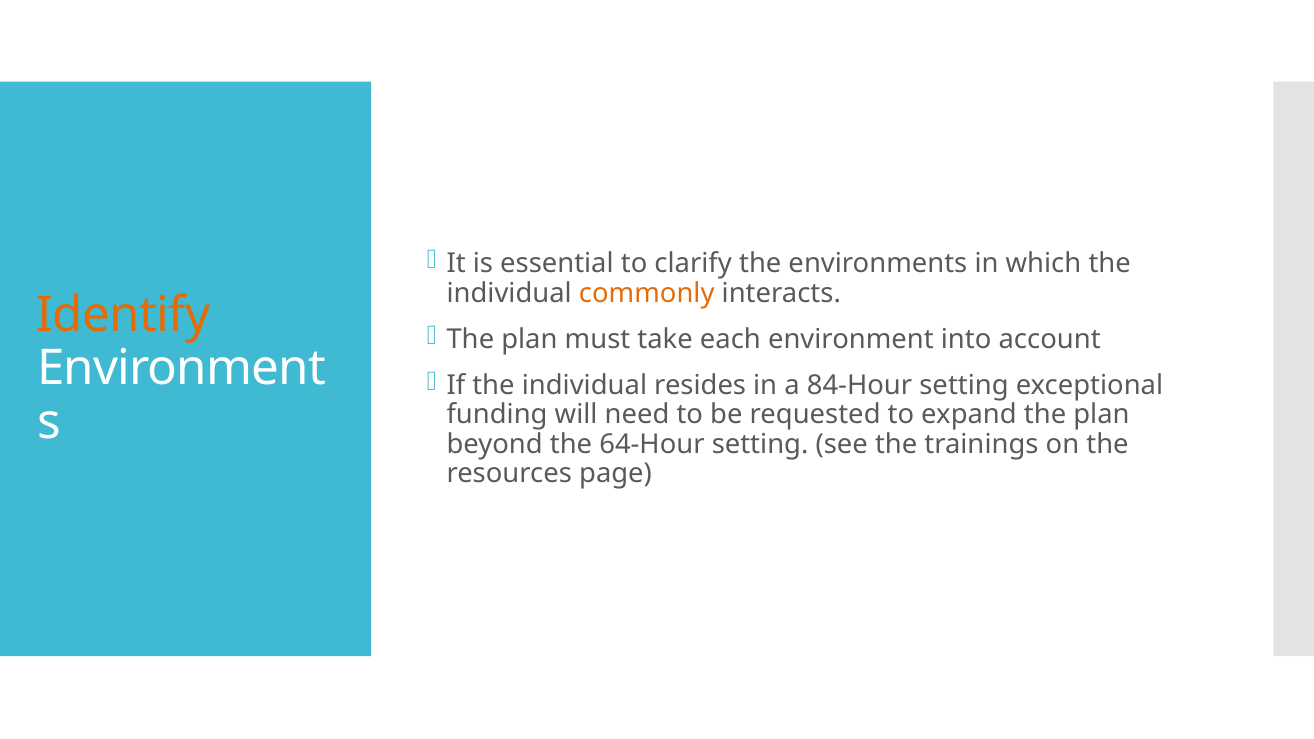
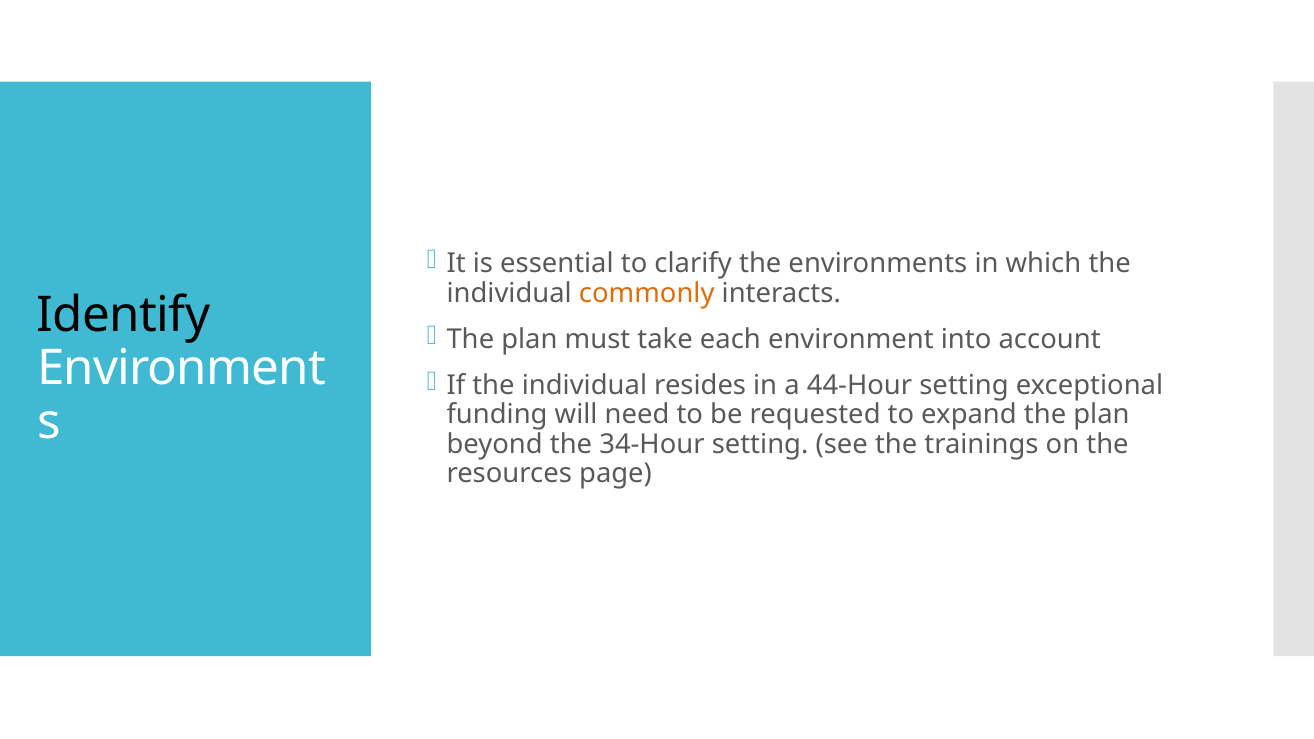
Identify colour: orange -> black (123, 316)
84-Hour: 84-Hour -> 44-Hour (860, 385)
64-Hour: 64-Hour -> 34-Hour (652, 444)
